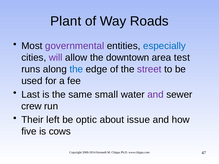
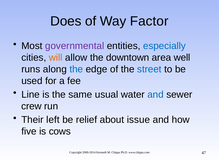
Plant: Plant -> Does (66, 21)
Roads: Roads -> Factor (149, 21)
will colour: purple -> orange (56, 58)
test: test -> well (182, 58)
street colour: purple -> blue (149, 69)
Last: Last -> Line (31, 95)
small: small -> usual (107, 95)
and colour: purple -> blue (156, 95)
optic: optic -> relief (86, 120)
